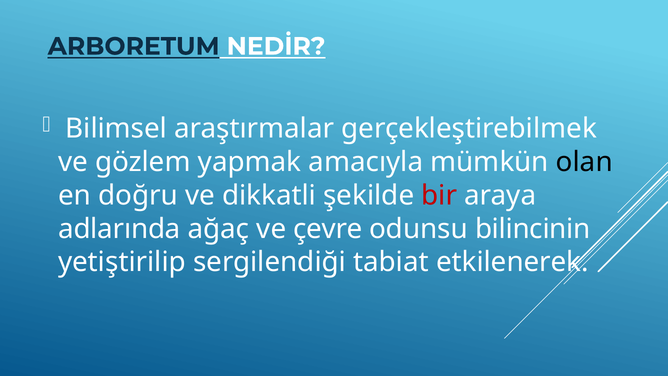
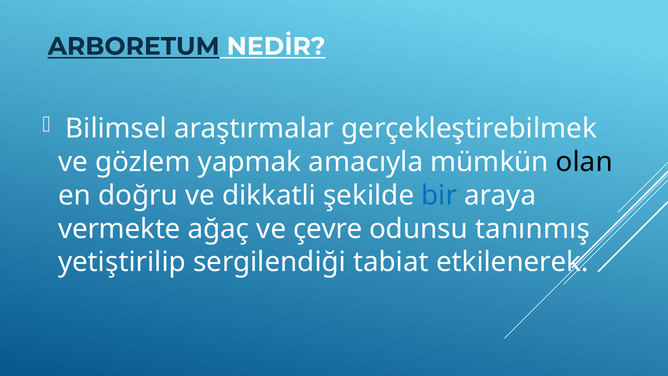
bir colour: red -> blue (439, 195)
adlarında: adlarında -> vermekte (119, 229)
bilincinin: bilincinin -> tanınmış (533, 229)
